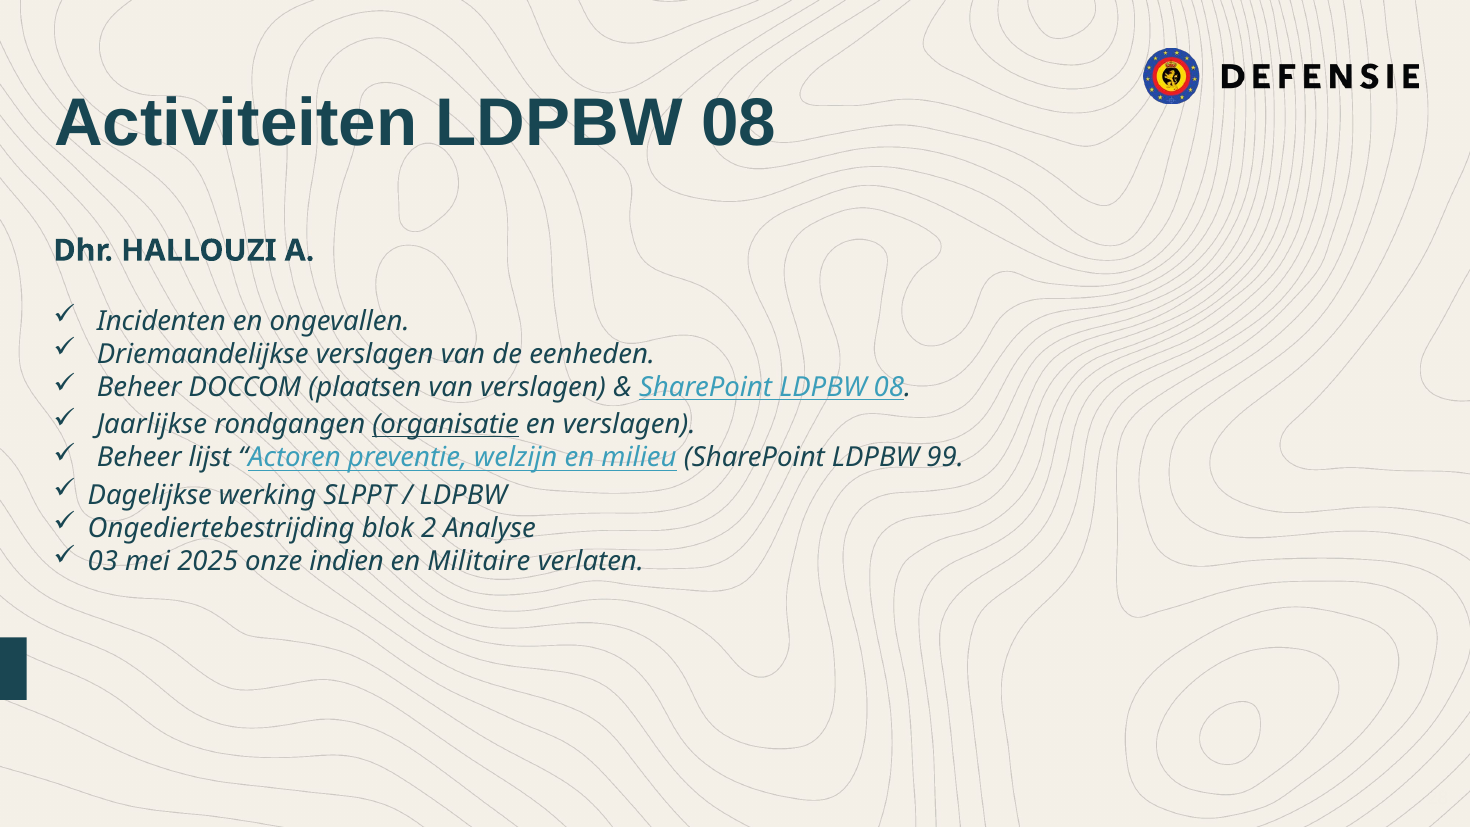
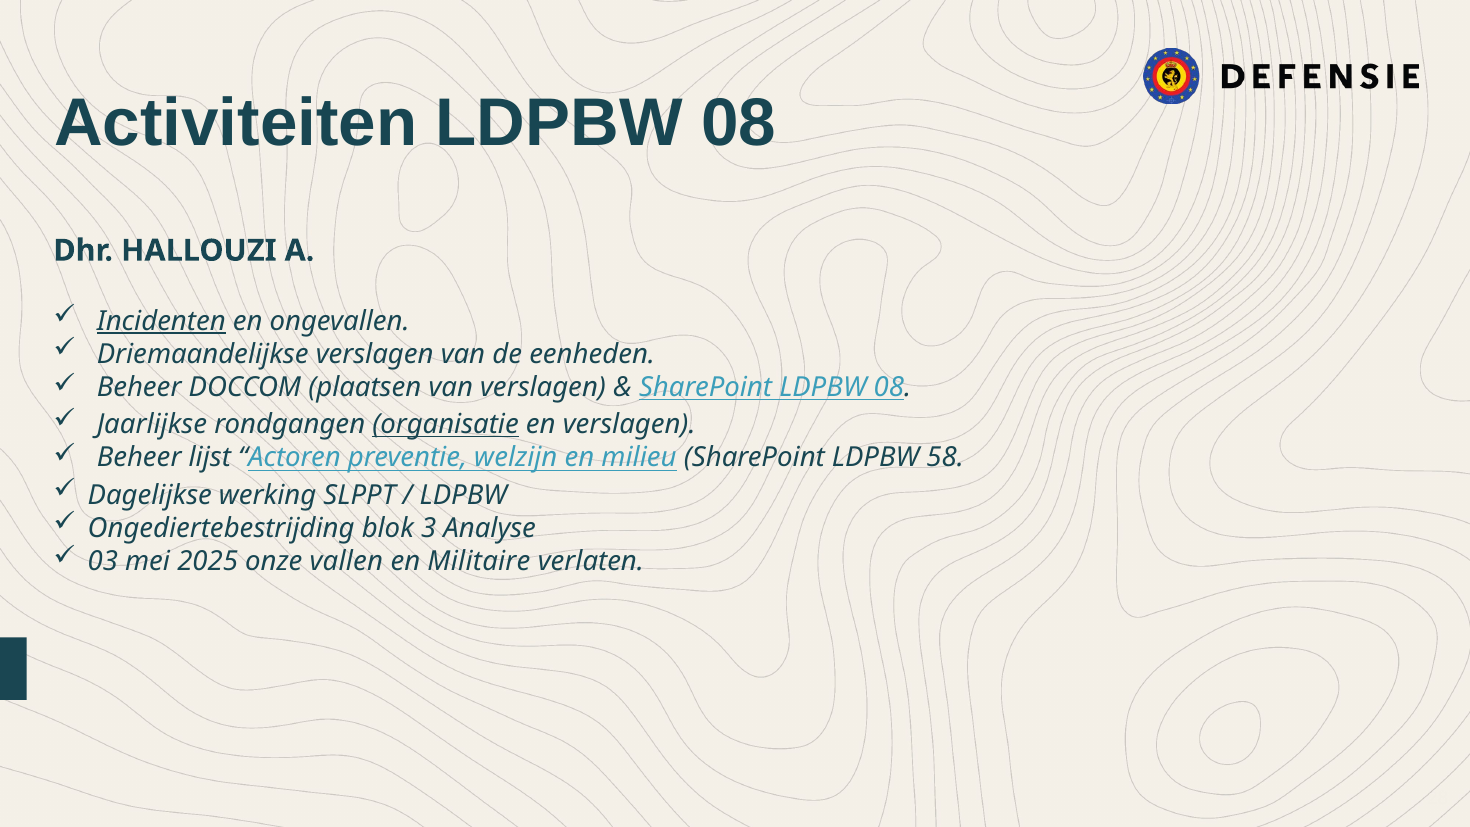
Incidenten underline: none -> present (161, 321)
99: 99 -> 58 (945, 458)
2: 2 -> 3 (429, 528)
indien: indien -> vallen (346, 561)
